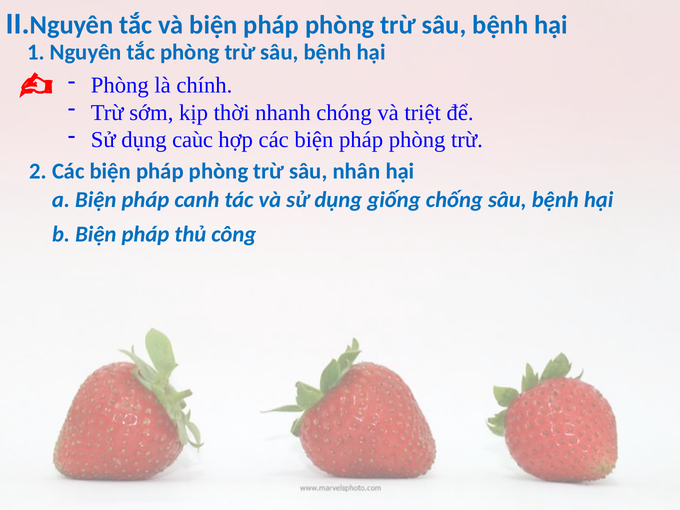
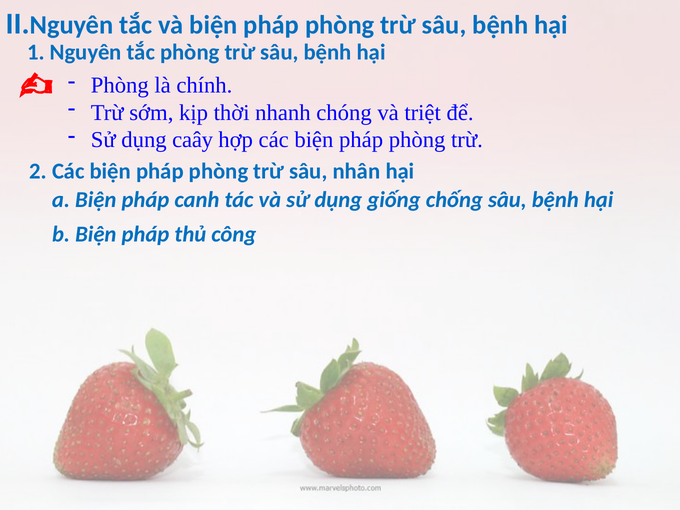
caùc: caùc -> caây (193, 140)
